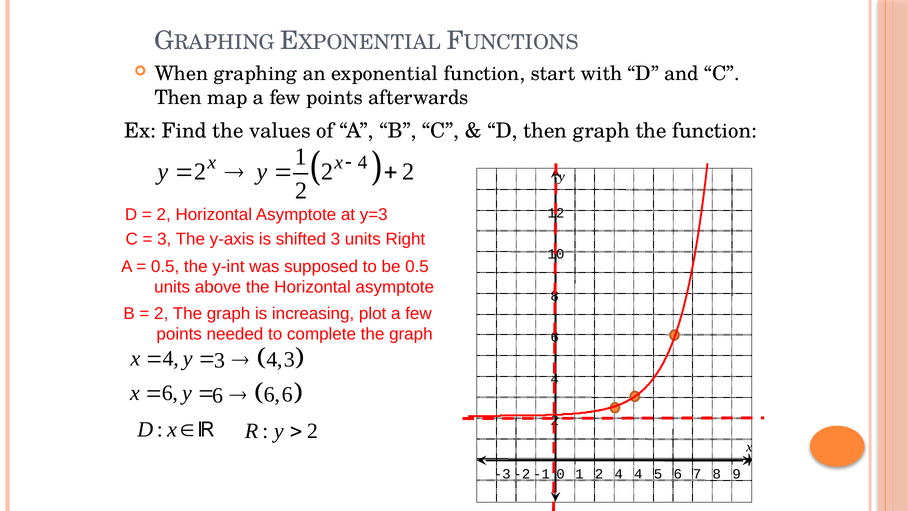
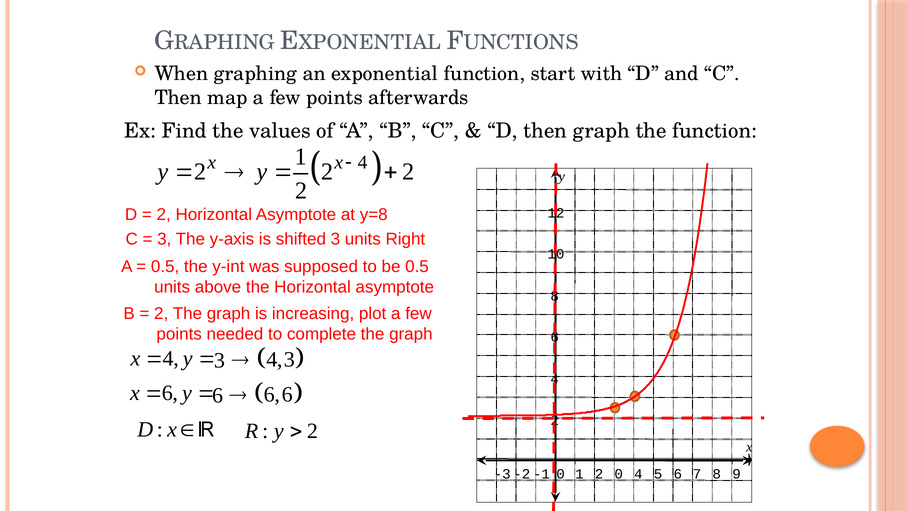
y=3: y=3 -> y=8 (374, 215)
1 2 4: 4 -> 0 (619, 474)
